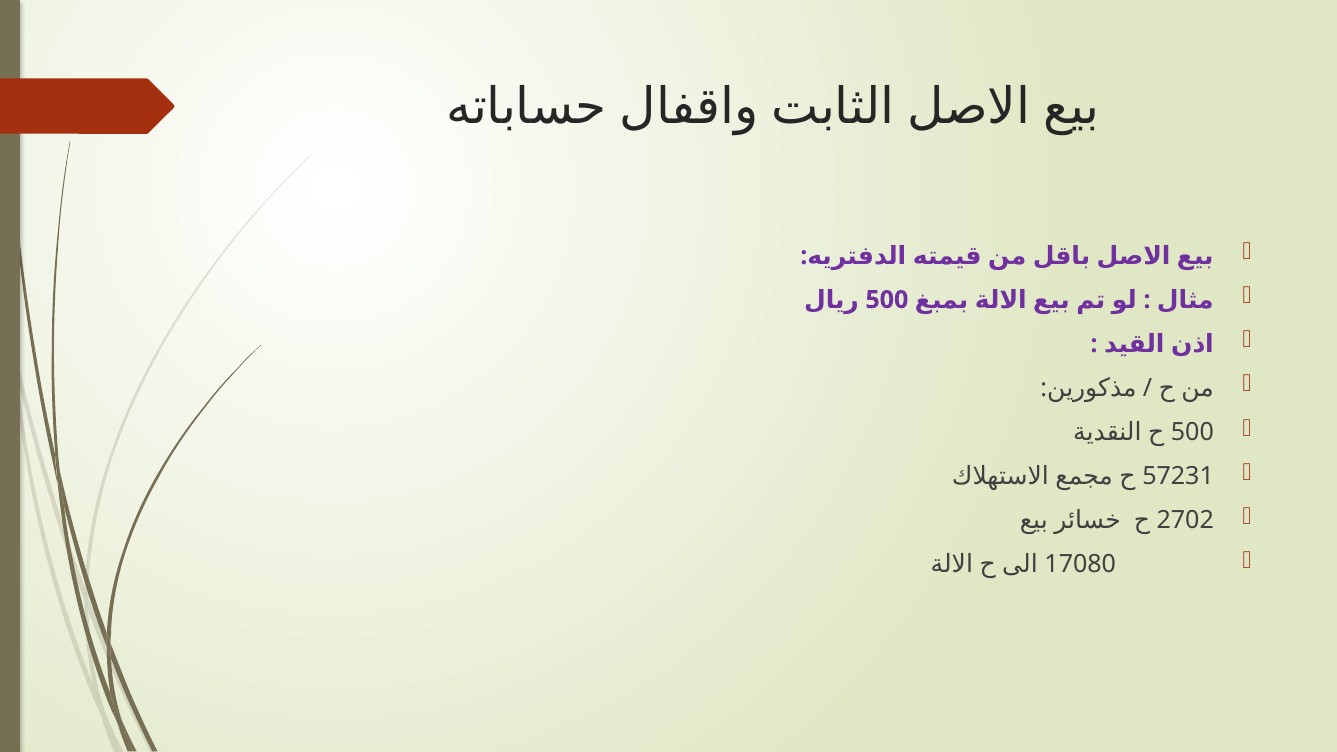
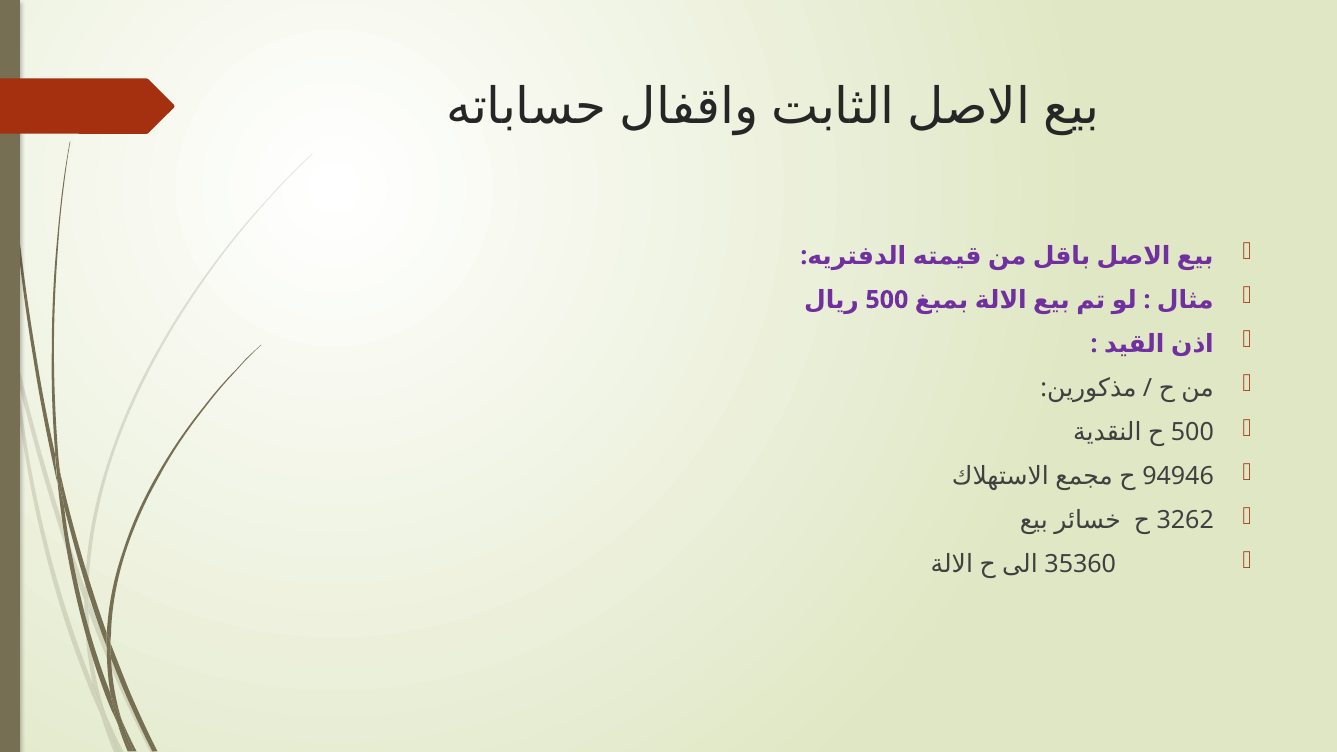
57231: 57231 -> 94946 (1178, 476)
2702: 2702 -> 3262 (1185, 520)
17080: 17080 -> 35360 (1080, 564)
